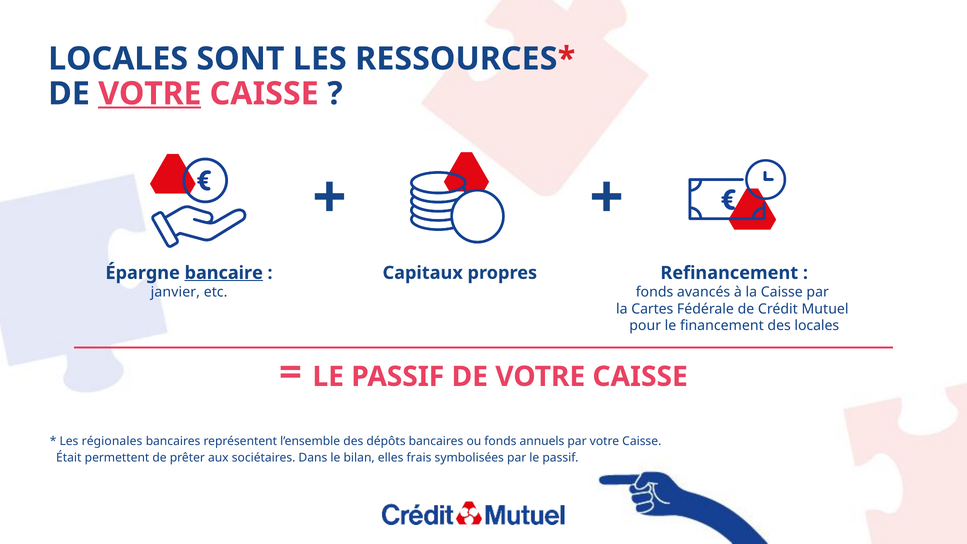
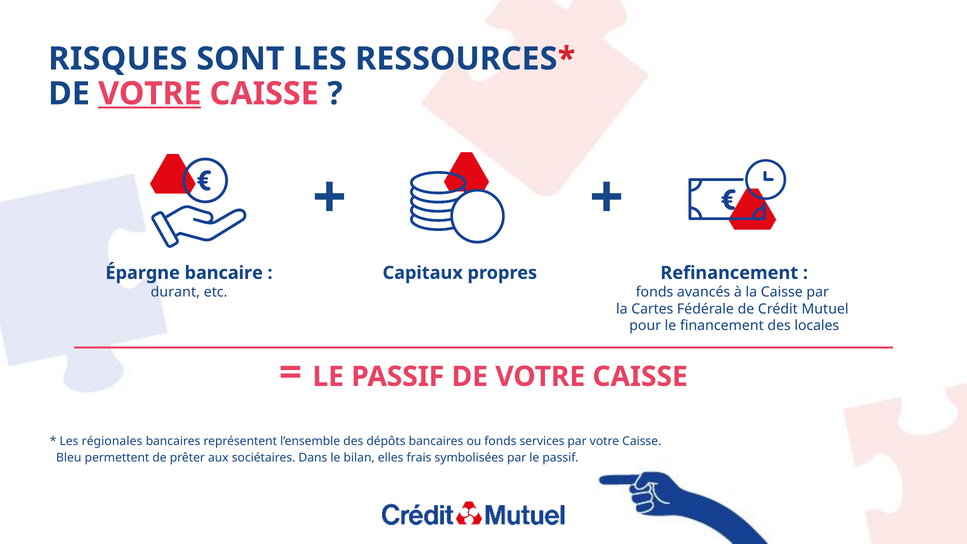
LOCALES: LOCALES -> RISQUES (118, 59)
bancaire underline: present -> none (224, 273)
janvier: janvier -> durant (175, 292)
annuels: annuels -> services (542, 441)
Était: Était -> Bleu (69, 458)
